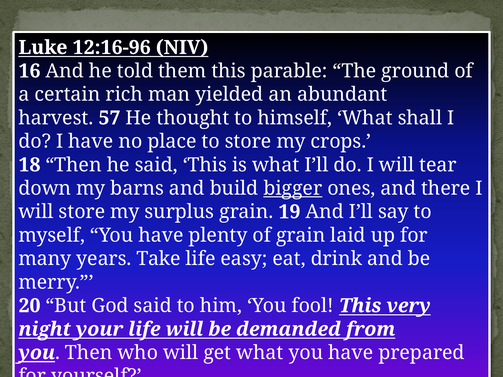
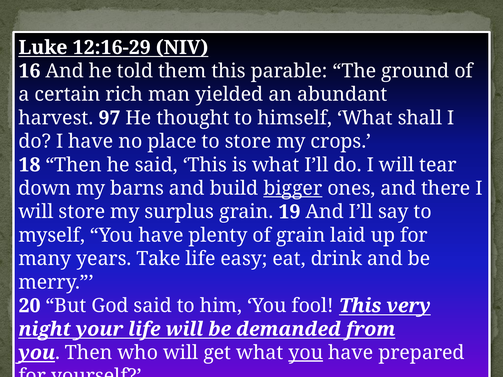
12:16-96: 12:16-96 -> 12:16-29 (112, 48)
57: 57 -> 97 (109, 118)
you underline: none -> present (306, 353)
